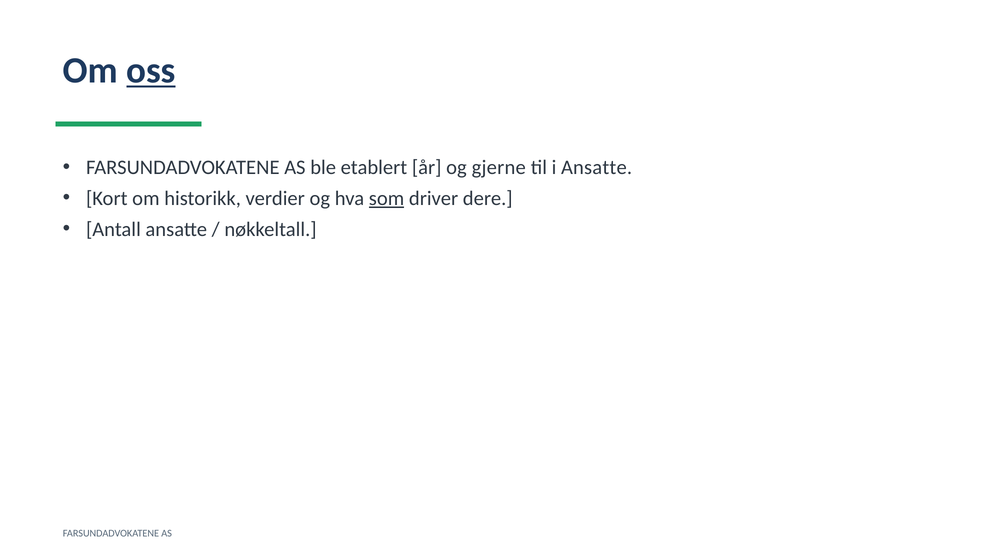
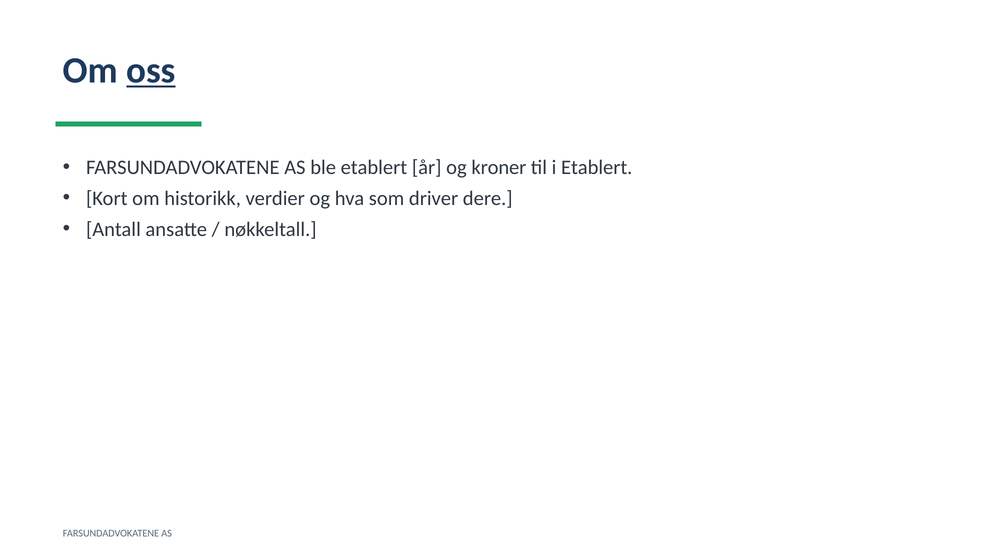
gjerne: gjerne -> kroner (499, 167)
i Ansatte: Ansatte -> Etablert (597, 167)
som underline: present -> none (387, 198)
